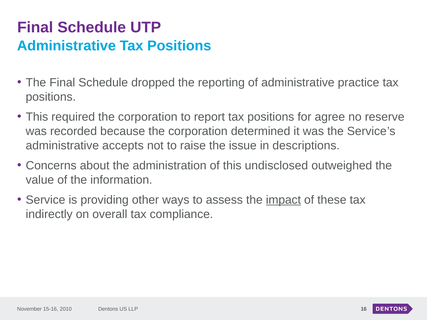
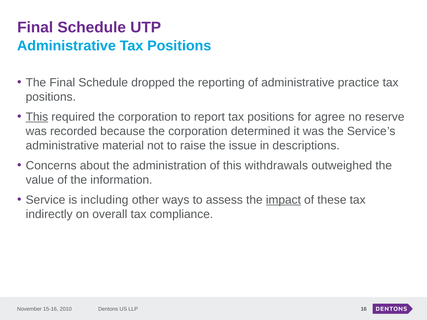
This underline: none -> present (37, 117)
accepts: accepts -> material (123, 146)
undisclosed: undisclosed -> withdrawals (276, 166)
providing: providing -> including (105, 200)
